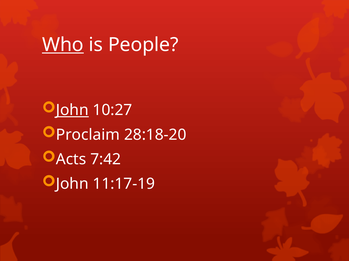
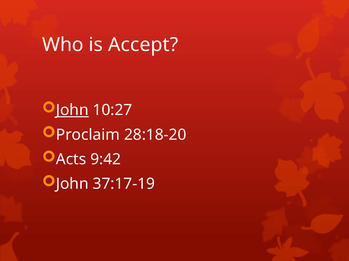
Who underline: present -> none (63, 45)
People: People -> Accept (143, 45)
7:42: 7:42 -> 9:42 (106, 160)
11:17-19: 11:17-19 -> 37:17-19 (124, 184)
